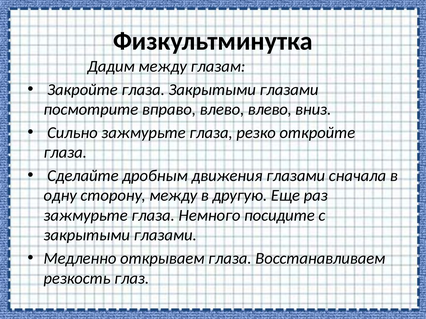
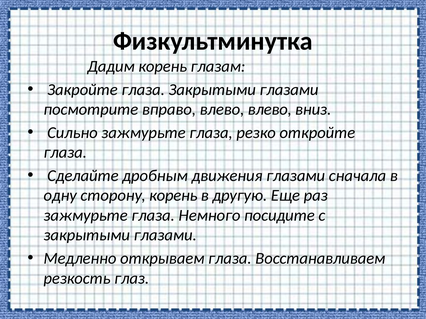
Дадим между: между -> корень (163, 66)
сторону между: между -> корень (173, 196)
